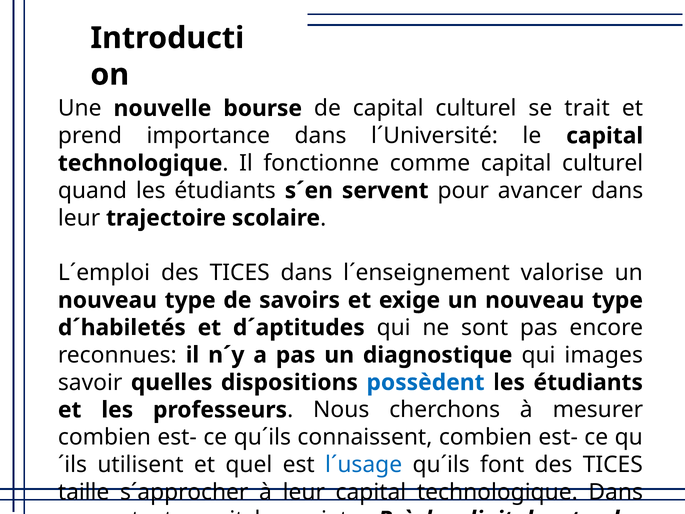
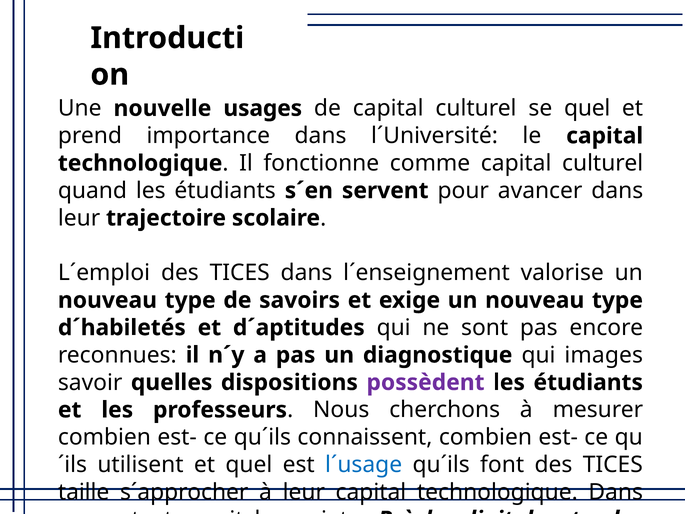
bourse: bourse -> usages (263, 108)
se trait: trait -> quel (587, 108)
possèdent colour: blue -> purple (426, 382)
